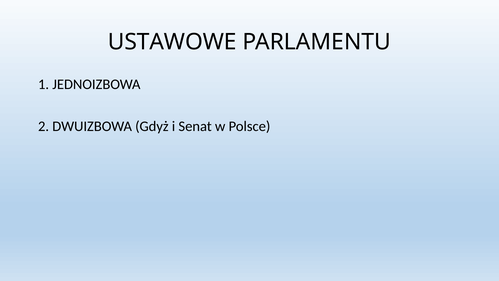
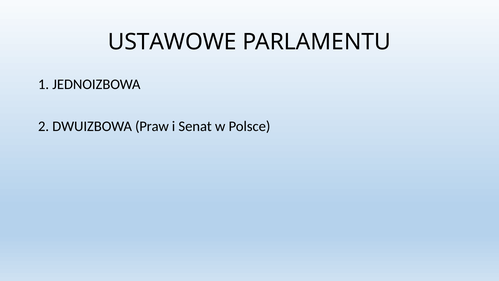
Gdyż: Gdyż -> Praw (152, 126)
